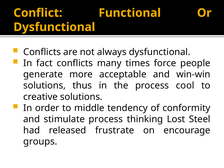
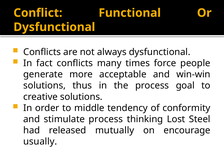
cool: cool -> goal (185, 86)
frustrate: frustrate -> mutually (115, 130)
groups: groups -> usually (40, 142)
